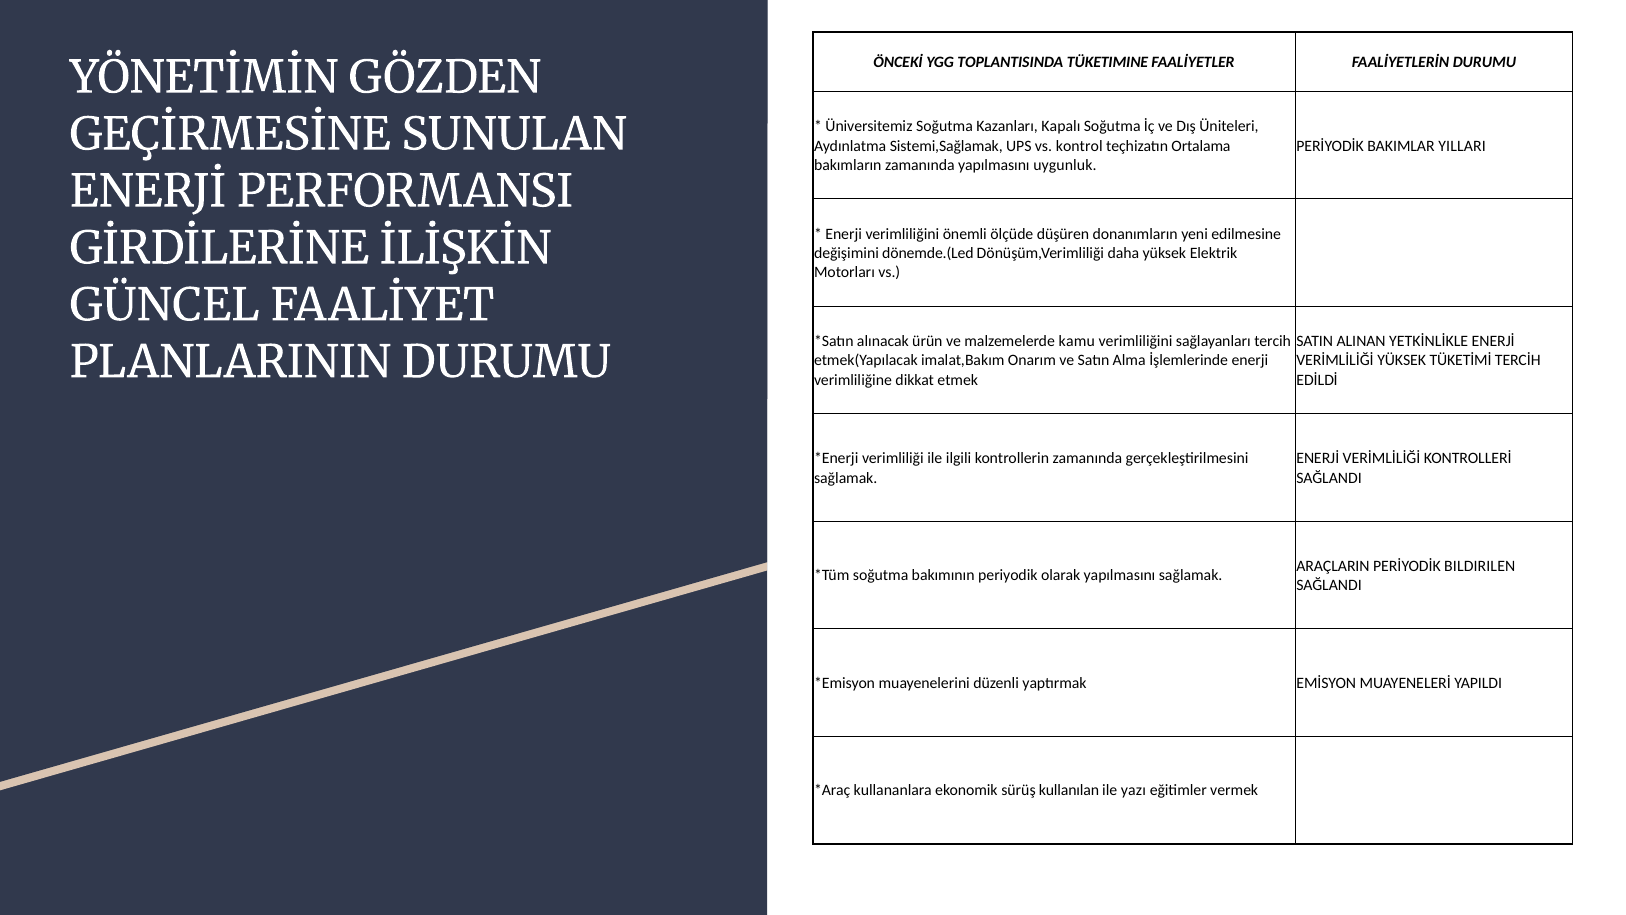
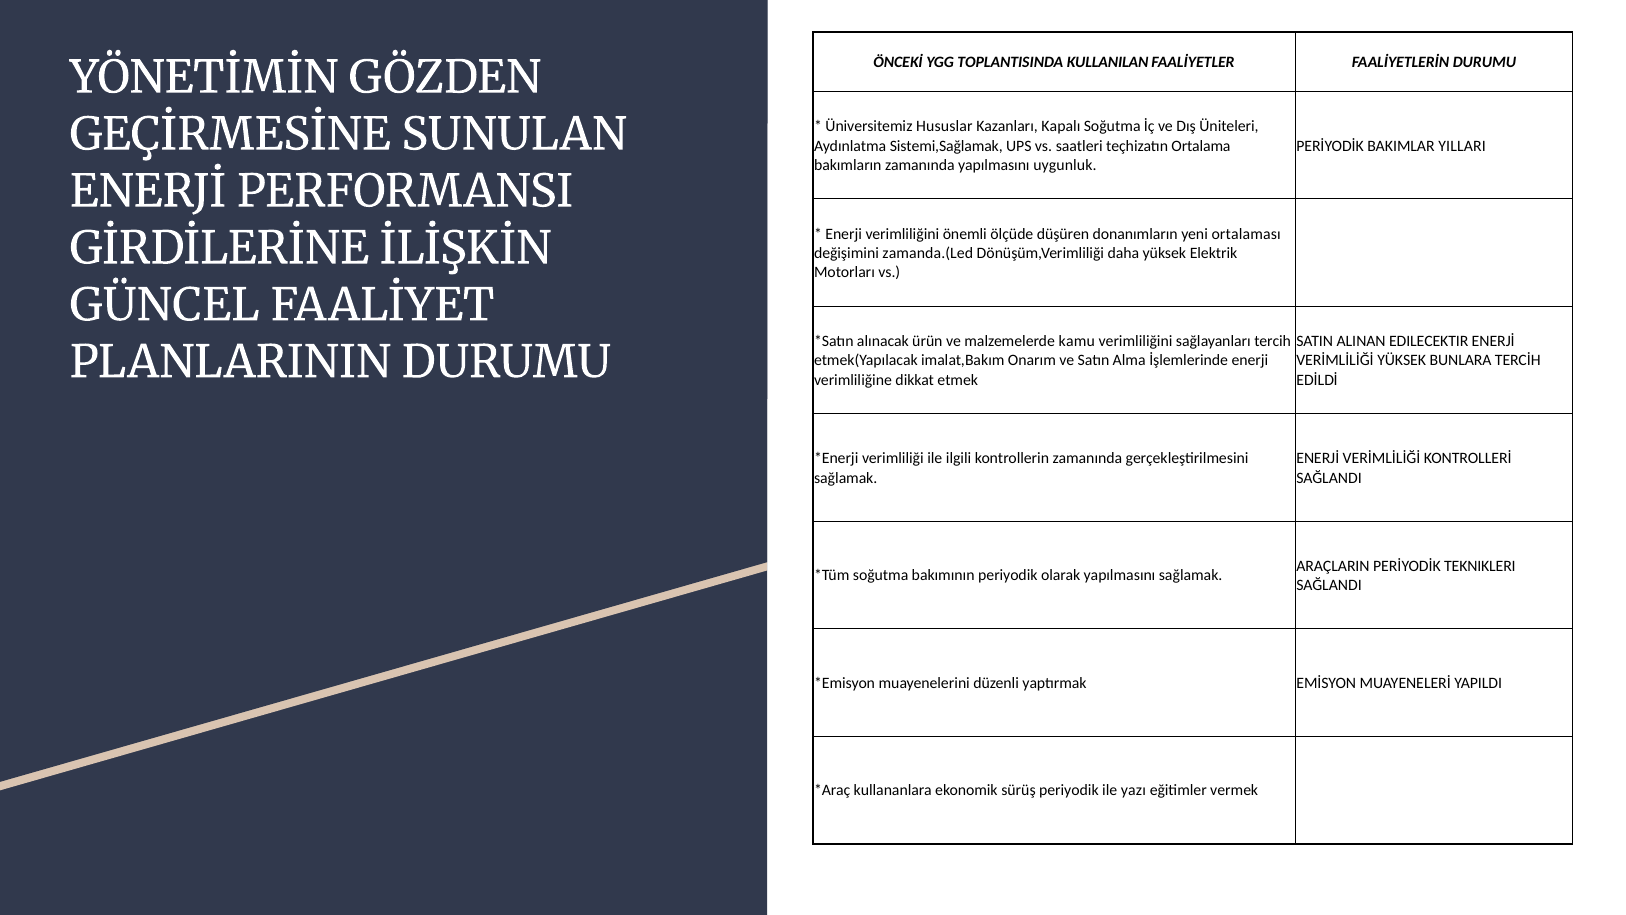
TÜKETIMINE: TÜKETIMINE -> KULLANILAN (1108, 62)
Üniversitemiz Soğutma: Soğutma -> Hususlar (944, 126)
kontrol: kontrol -> saatleri (1079, 146)
edilmesine: edilmesine -> ortalaması (1246, 234)
dönemde.(Led: dönemde.(Led -> zamanda.(Led (928, 253)
YETKİNLİKLE: YETKİNLİKLE -> EDILECEKTIR (1429, 341)
TÜKETİMİ: TÜKETİMİ -> BUNLARA (1461, 361)
BILDIRILEN: BILDIRILEN -> TEKNIKLERI (1480, 566)
sürüş kullanılan: kullanılan -> periyodik (1069, 790)
